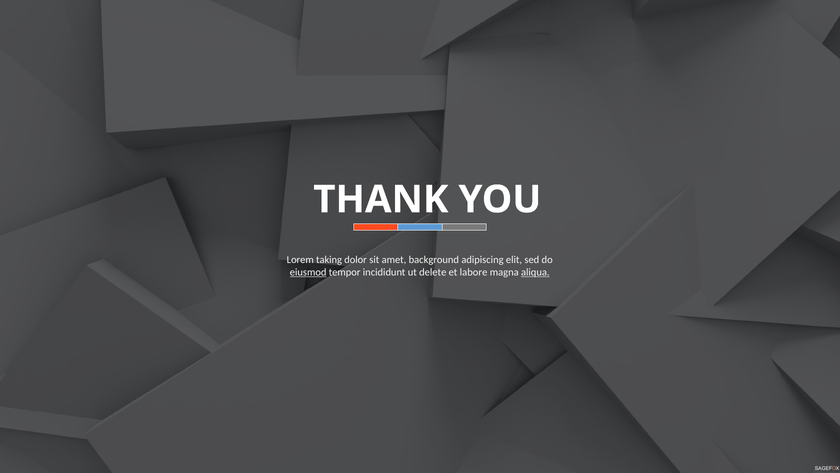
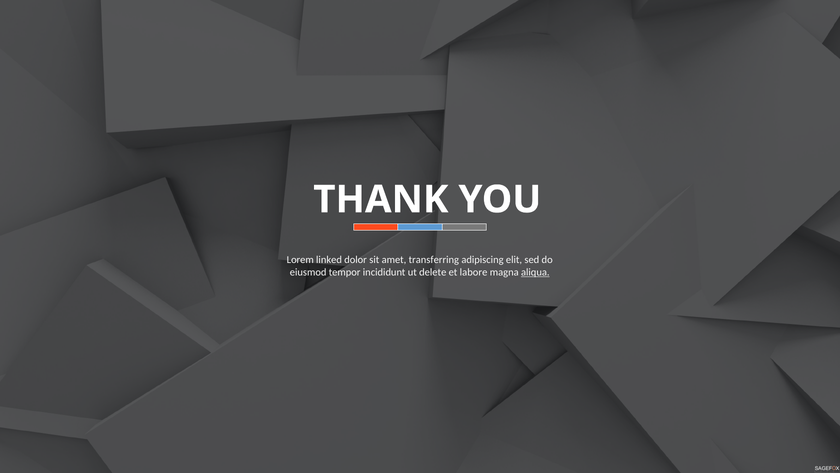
taking: taking -> linked (329, 259)
background: background -> transferring (434, 259)
eiusmod underline: present -> none (308, 272)
